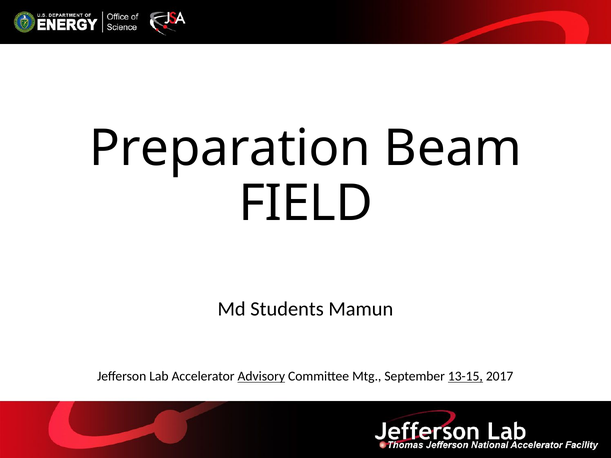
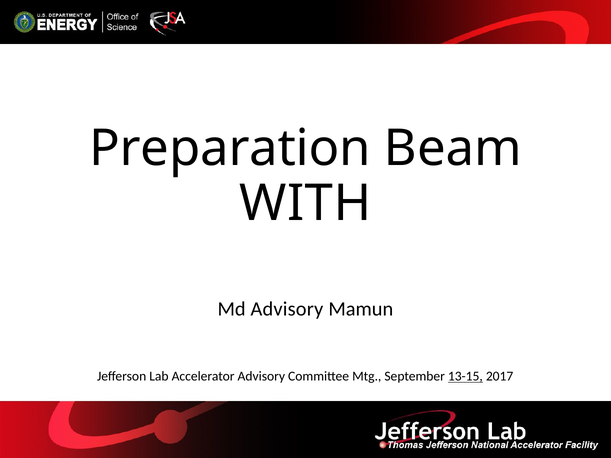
FIELD: FIELD -> WITH (305, 204)
Md Students: Students -> Advisory (287, 309)
Advisory underline: present -> none (261, 377)
